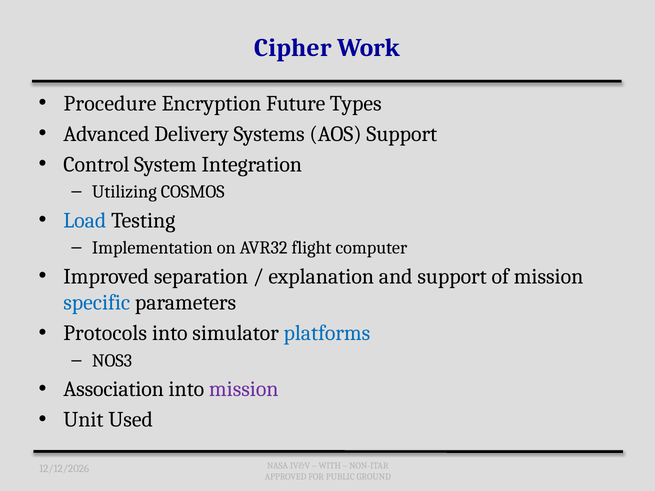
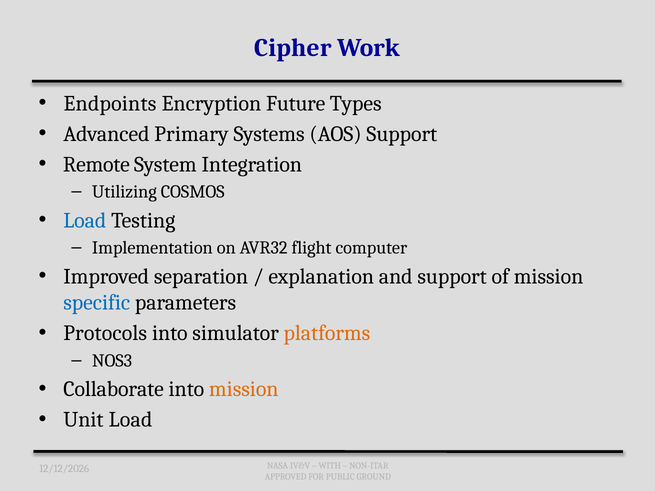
Procedure: Procedure -> Endpoints (110, 103)
Delivery: Delivery -> Primary (191, 134)
Control: Control -> Remote (96, 165)
platforms colour: blue -> orange (327, 333)
Association: Association -> Collaborate (114, 389)
mission colour: purple -> orange (244, 389)
Unit Used: Used -> Load (131, 420)
